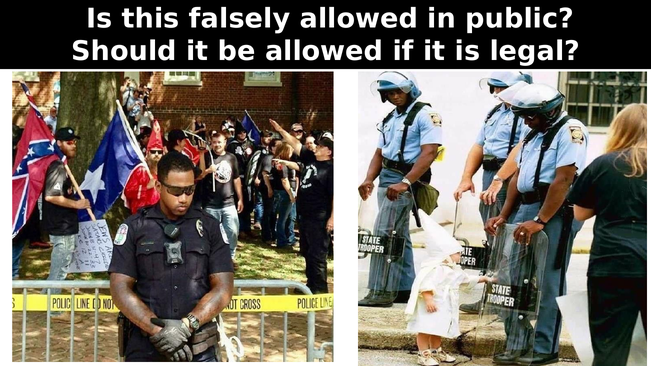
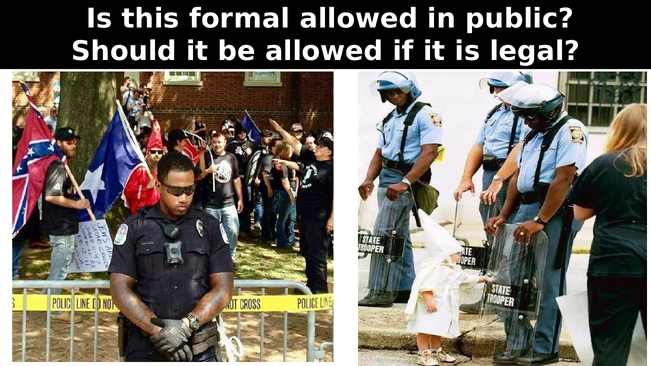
falsely: falsely -> formal (239, 19)
